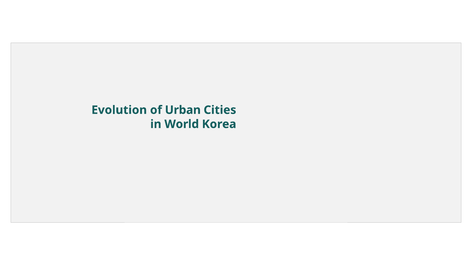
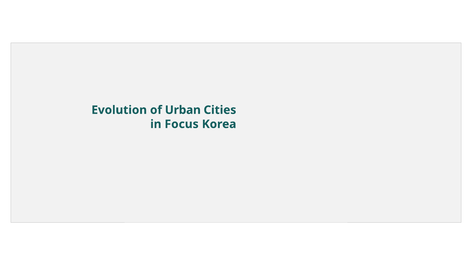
World: World -> Focus (182, 124)
